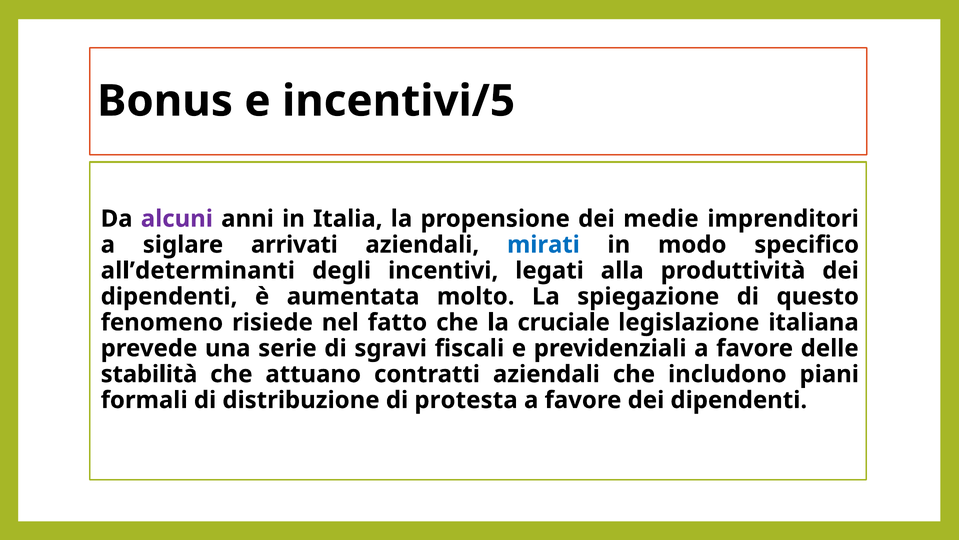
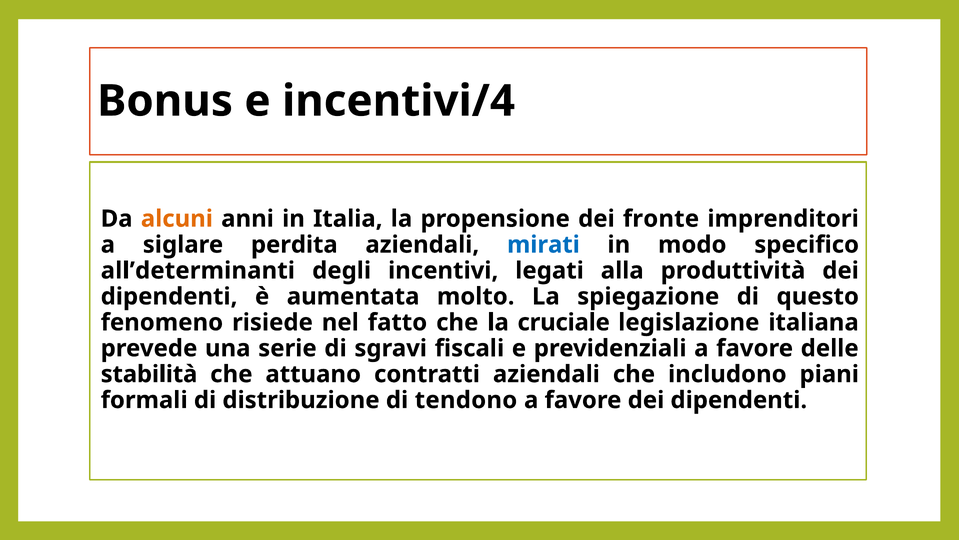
incentivi/5: incentivi/5 -> incentivi/4 (399, 101)
alcuni colour: purple -> orange (177, 219)
medie: medie -> fronte (661, 219)
arrivati: arrivati -> perdita (294, 244)
protesta: protesta -> tendono (466, 400)
